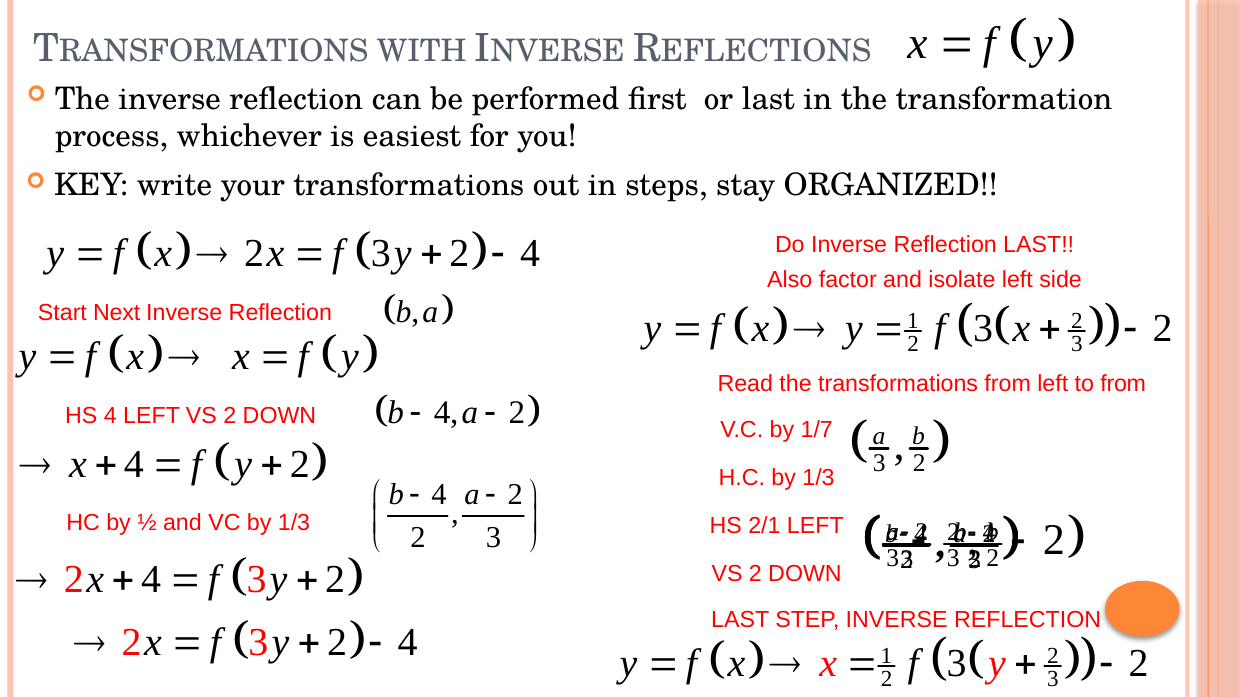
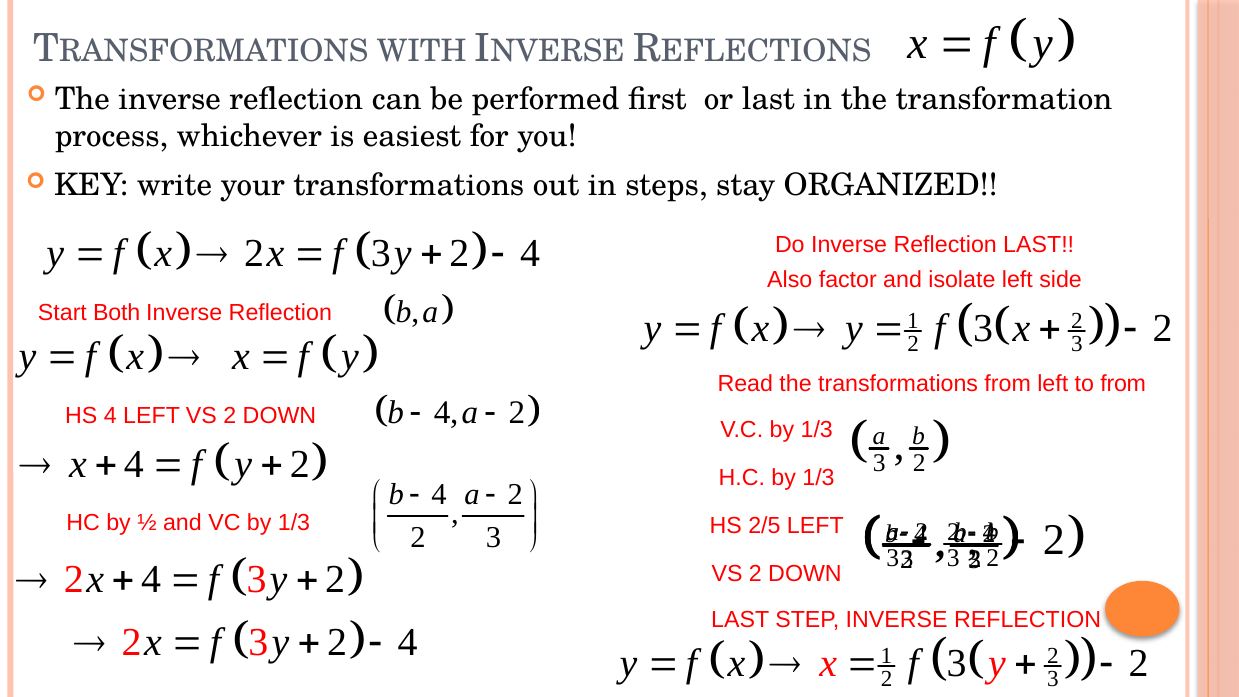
Next: Next -> Both (117, 313)
V.C by 1/7: 1/7 -> 1/3 (817, 429)
2/1: 2/1 -> 2/5 (764, 526)
